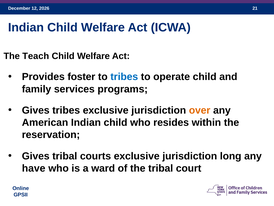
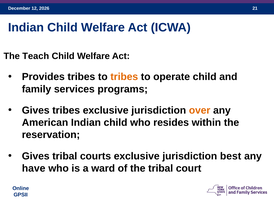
Provides foster: foster -> tribes (81, 77)
tribes colour: blue -> orange (124, 77)
long: long -> best (231, 156)
